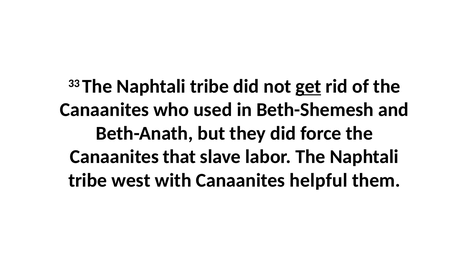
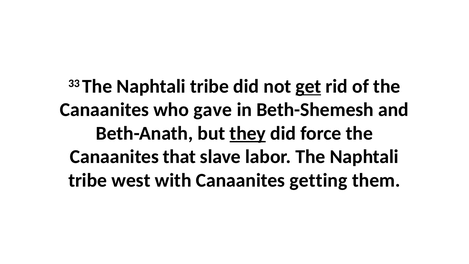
used: used -> gave (213, 110)
they underline: none -> present (248, 133)
helpful: helpful -> getting (318, 180)
